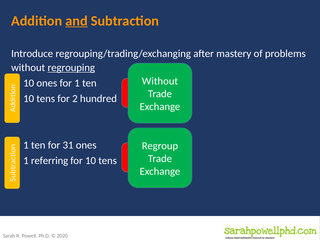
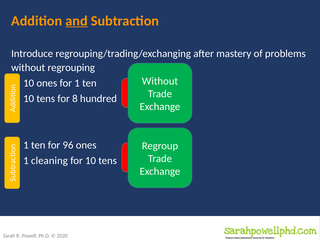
regrouping underline: present -> none (71, 68)
2: 2 -> 8 (75, 99)
31: 31 -> 96 (68, 145)
referring: referring -> cleaning (49, 160)
